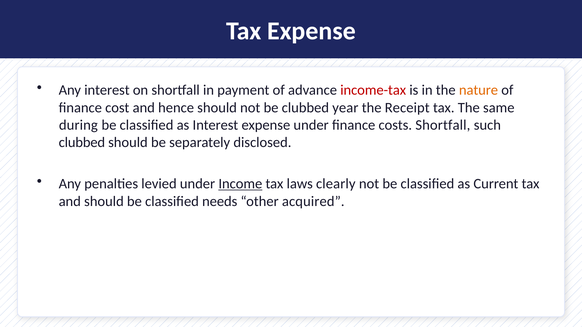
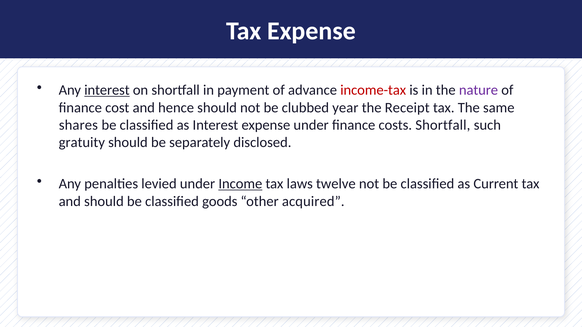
interest underline: none -> present (107, 90)
nature colour: orange -> purple (478, 90)
during: during -> shares (78, 125)
clubbed: clubbed -> gratuity (82, 143)
clearly: clearly -> twelve (336, 184)
needs: needs -> goods (220, 201)
